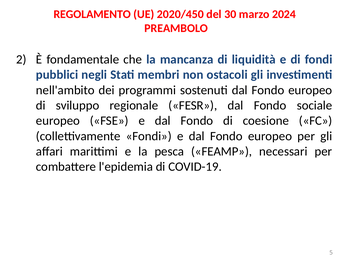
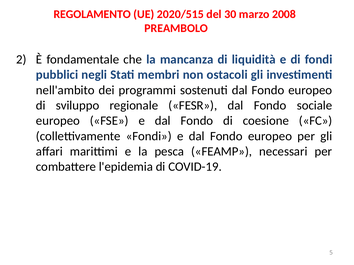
2020/450: 2020/450 -> 2020/515 (180, 14)
2024: 2024 -> 2008 (284, 14)
